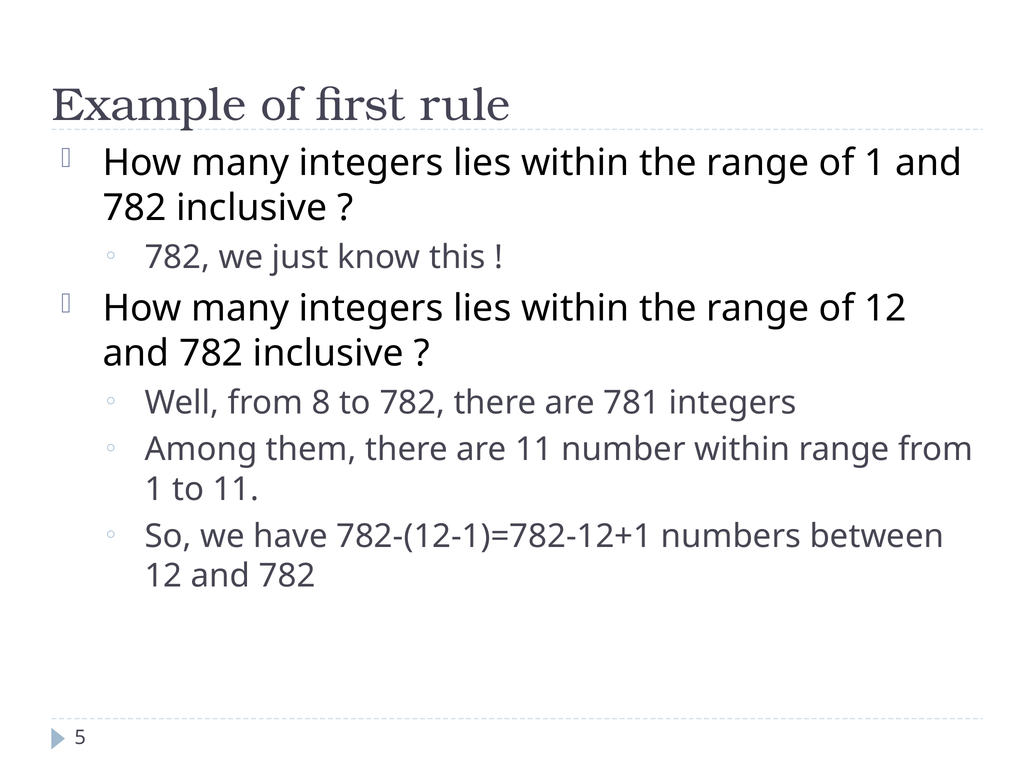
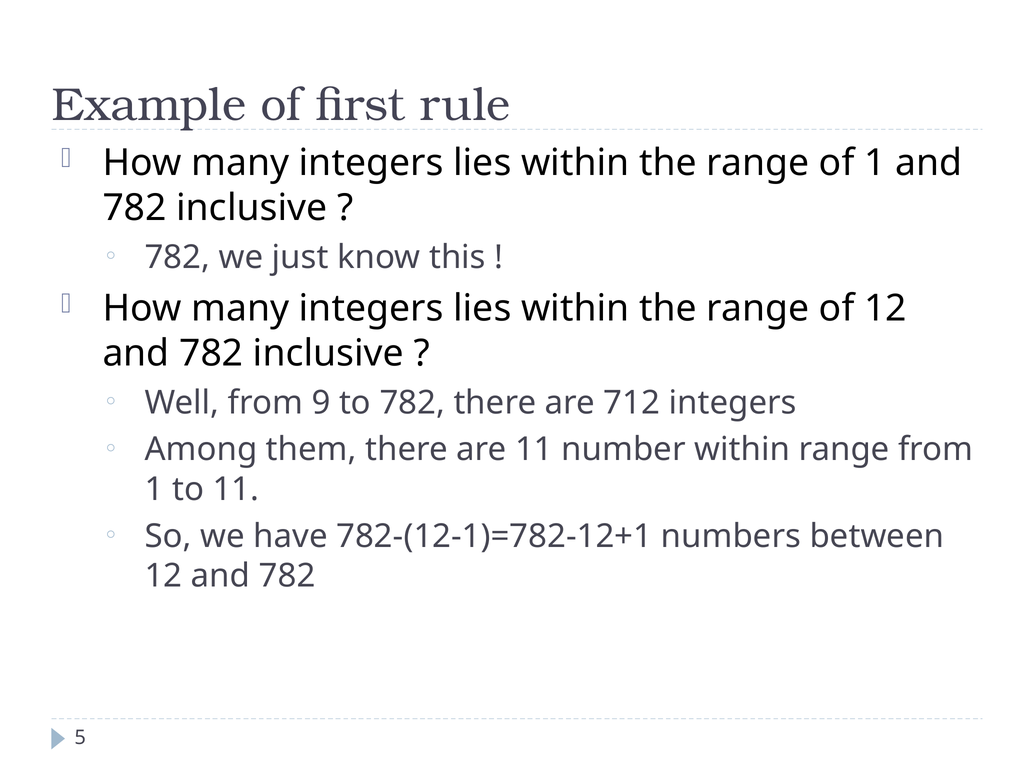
8: 8 -> 9 (321, 402)
781: 781 -> 712 (632, 402)
